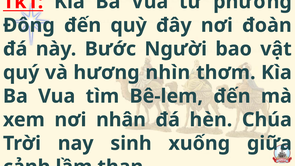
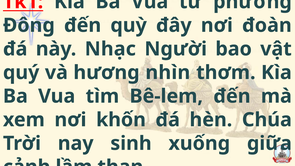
Bước: Bước -> Nhạc (110, 49)
nhân: nhân -> khốn (121, 120)
